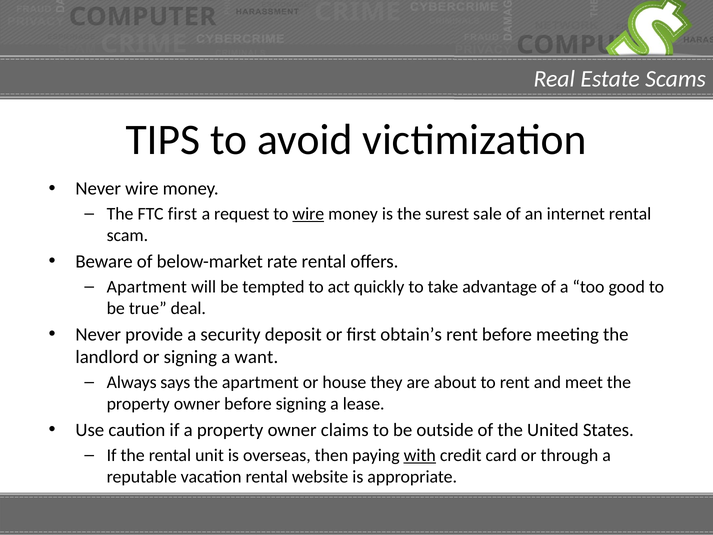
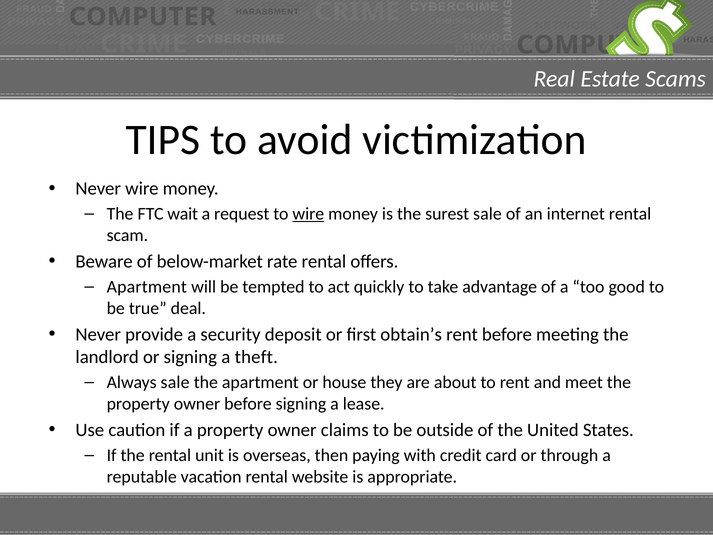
FTC first: first -> wait (183, 214)
want: want -> theft (256, 357)
Always says: says -> sale (175, 382)
with underline: present -> none (420, 455)
